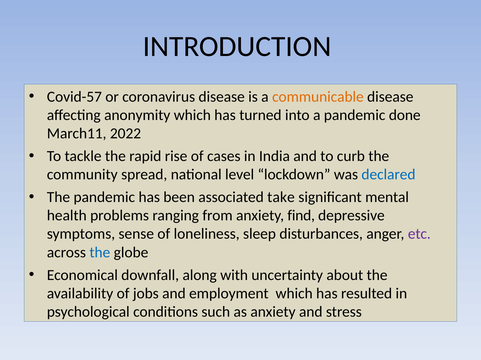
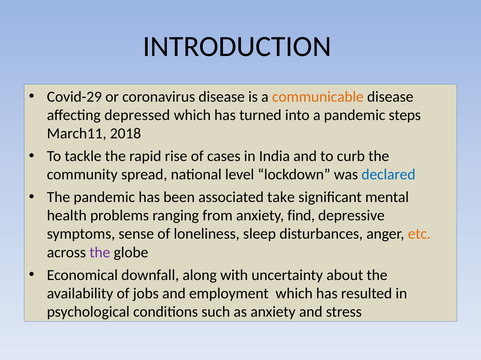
Covid-57: Covid-57 -> Covid-29 (74, 97)
anonymity: anonymity -> depressed (137, 115)
done: done -> steps (405, 115)
2022: 2022 -> 2018 (125, 134)
etc colour: purple -> orange (419, 234)
the colour: blue -> purple (100, 253)
